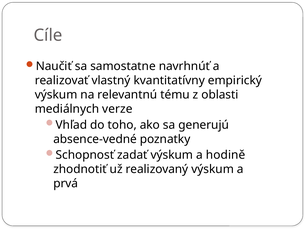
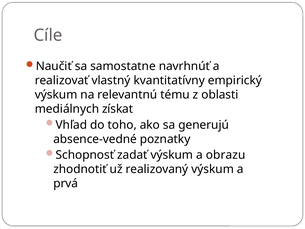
verze: verze -> získat (118, 109)
hodině: hodině -> obrazu (226, 155)
